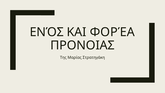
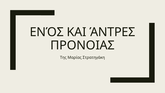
ΦΟΡΈΑ: ΦΟΡΈΑ -> ΆΝΤΡΕΣ (112, 32)
